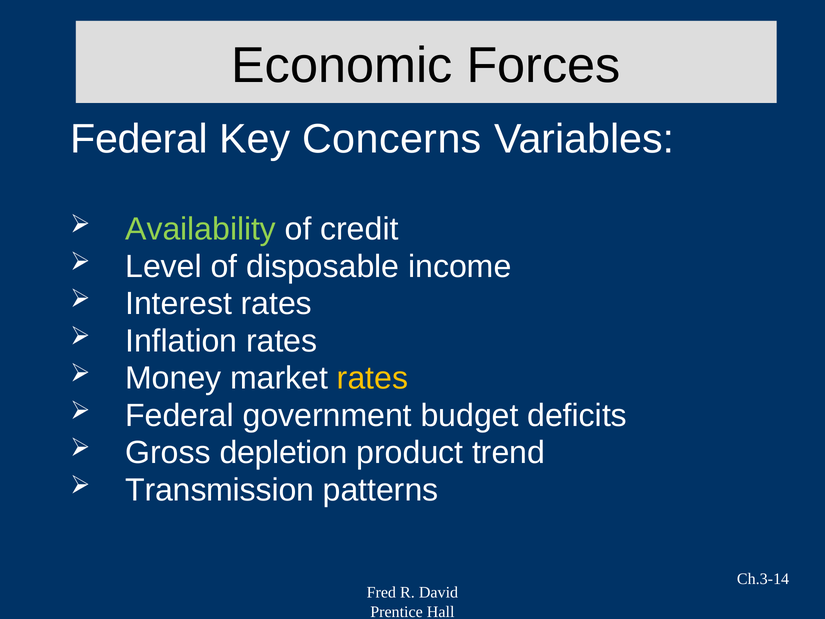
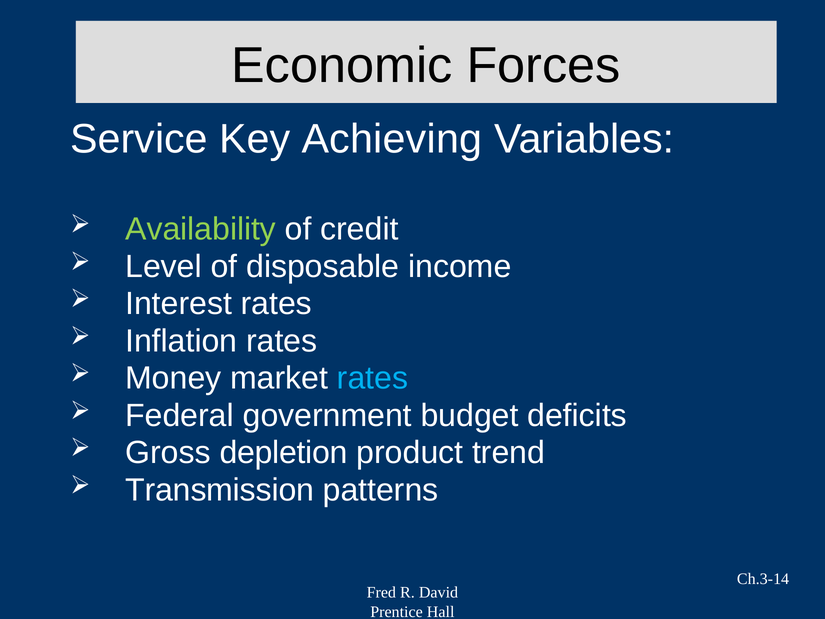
Federal: Federal -> Service (139, 139)
Concerns: Concerns -> Achieving (392, 139)
rates colour: yellow -> light blue (373, 378)
